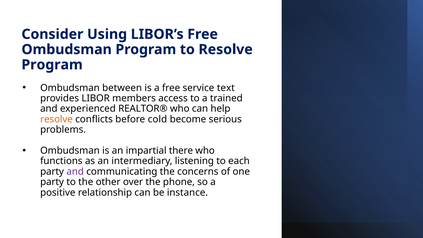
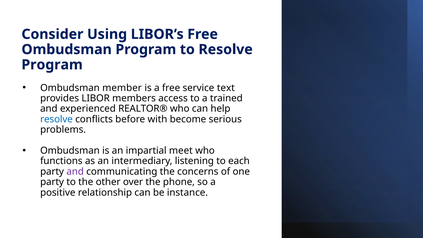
between: between -> member (122, 88)
resolve colour: orange -> blue (56, 119)
cold: cold -> with (157, 119)
there: there -> meet (181, 151)
